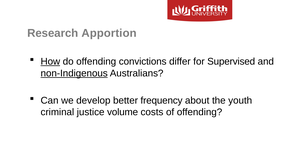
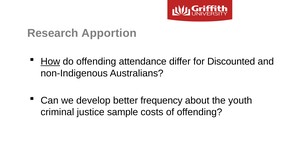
convictions: convictions -> attendance (143, 62)
Supervised: Supervised -> Discounted (231, 62)
non-Indigenous underline: present -> none (74, 73)
volume: volume -> sample (123, 112)
